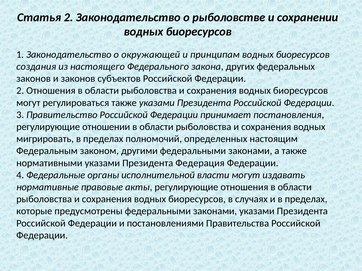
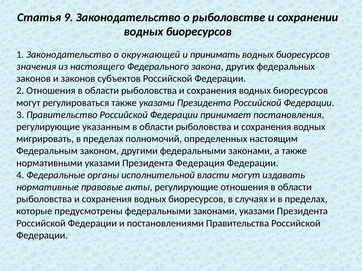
Статья 2: 2 -> 9 (68, 17)
принципам: принципам -> принимать (215, 55)
создания: создания -> значения (36, 67)
отношении: отношении -> указанным (106, 127)
